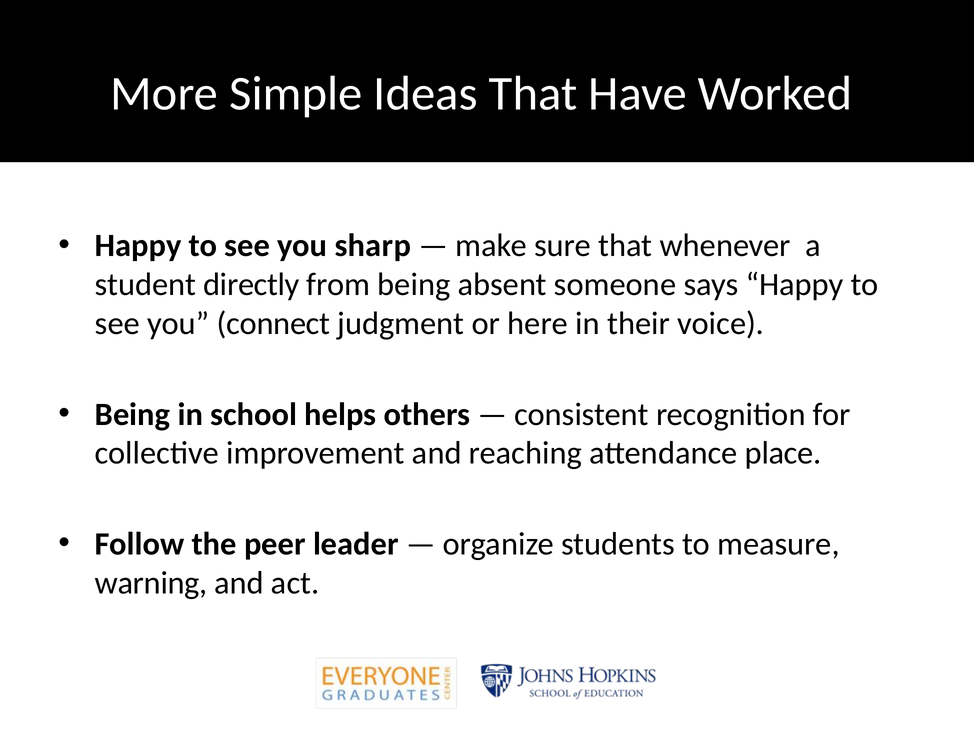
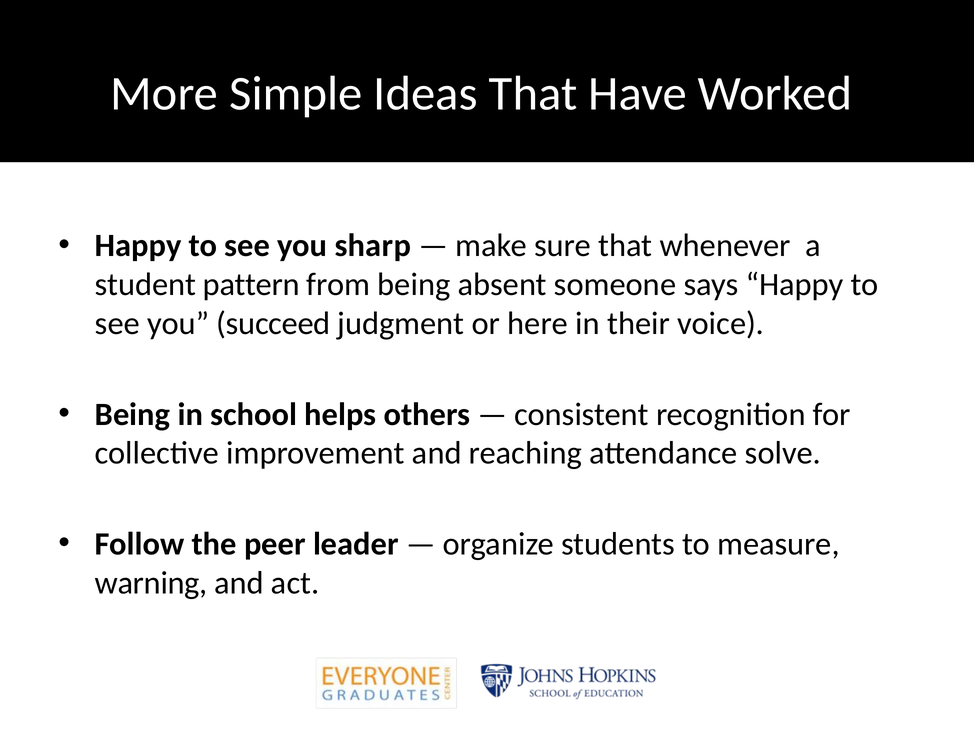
directly: directly -> pattern (251, 285)
connect: connect -> succeed (273, 324)
place: place -> solve (783, 454)
